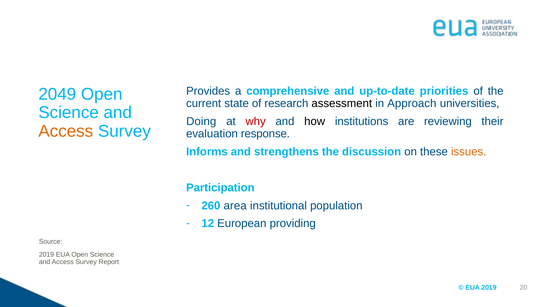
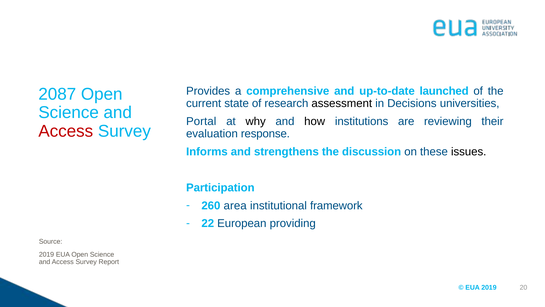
priorities: priorities -> launched (444, 91)
2049: 2049 -> 2087 (57, 94)
Approach: Approach -> Decisions (412, 103)
Doing: Doing -> Portal (201, 121)
why colour: red -> black (256, 121)
Access colour: orange -> red (66, 131)
issues colour: orange -> black (469, 151)
population: population -> framework (336, 205)
12: 12 -> 22 (208, 223)
